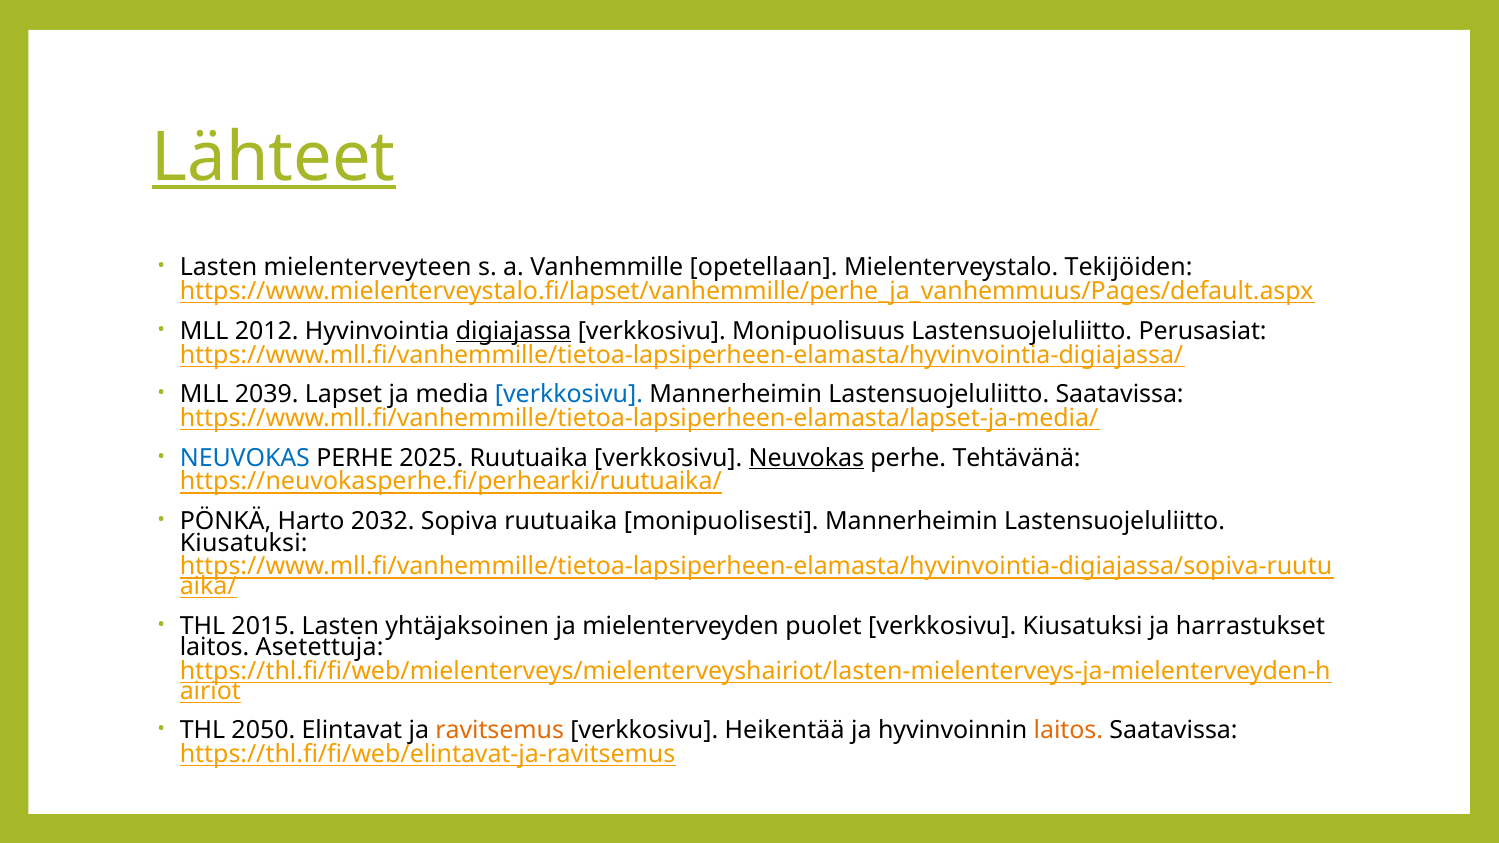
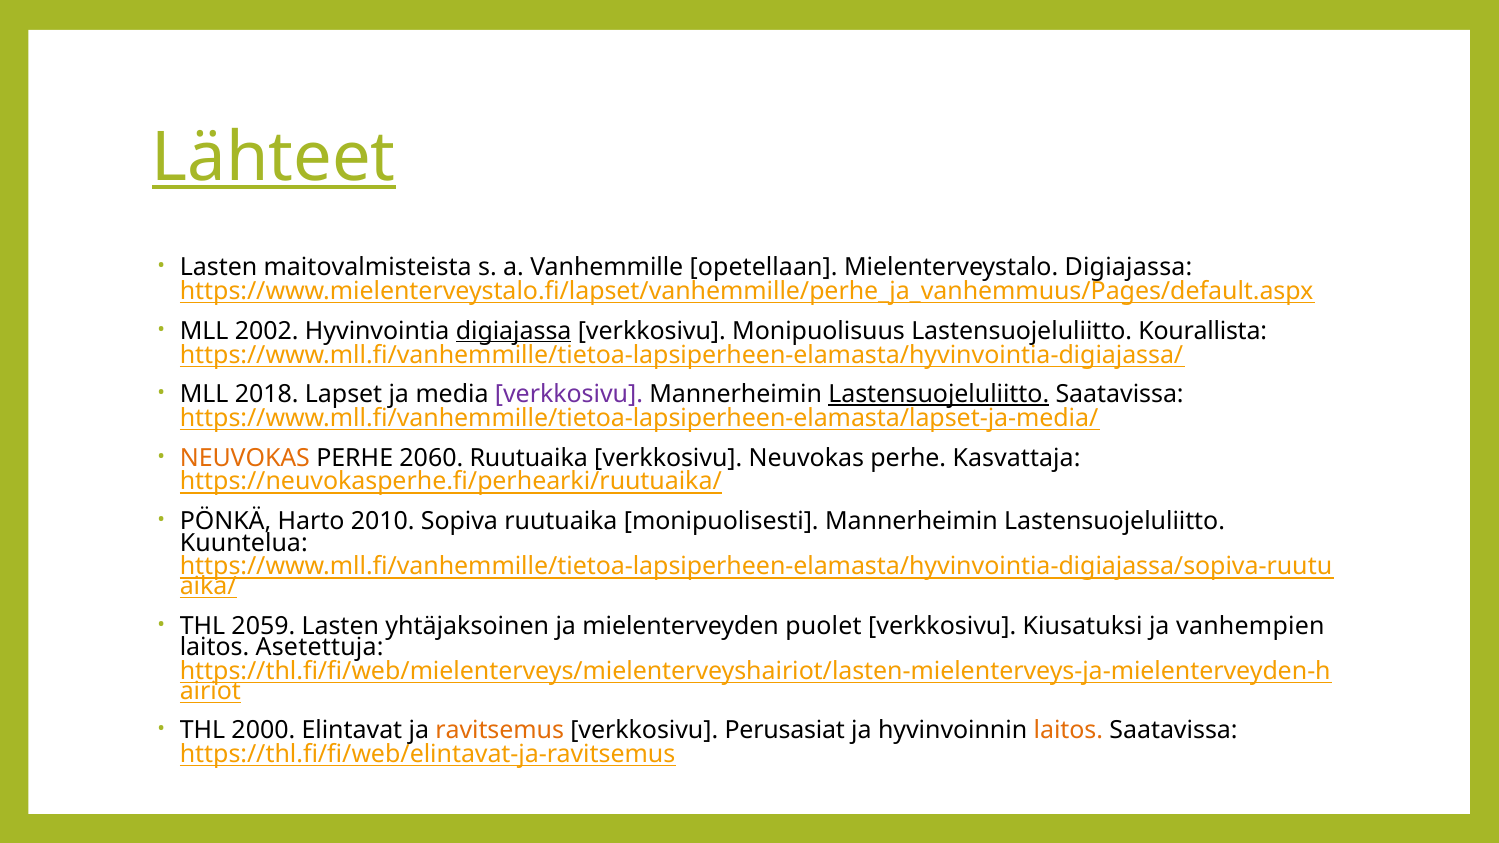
mielenterveyteen: mielenterveyteen -> maitovalmisteista (368, 268)
Mielenterveystalo Tekijöiden: Tekijöiden -> Digiajassa (1128, 268)
2012: 2012 -> 2002 (267, 331)
Perusasiat: Perusasiat -> Kourallista (1203, 331)
2039: 2039 -> 2018 (267, 395)
verkkosivu colour: blue -> purple (569, 395)
Lastensuojeluliitto underline: none -> present (939, 395)
NEUVOKAS colour: blue -> orange (245, 458)
2025: 2025 -> 2060 (431, 458)
Neuvokas underline: present -> none (806, 458)
Tehtävänä: Tehtävänä -> Kasvattaja (1016, 458)
2032: 2032 -> 2010 (383, 521)
Kiusatuksi: Kiusatuksi -> Kuuntelua (244, 543)
2015: 2015 -> 2059 (263, 626)
harrastukset: harrastukset -> vanhempien (1250, 626)
2050: 2050 -> 2000 (263, 731)
Heikentää: Heikentää -> Perusasiat (785, 731)
